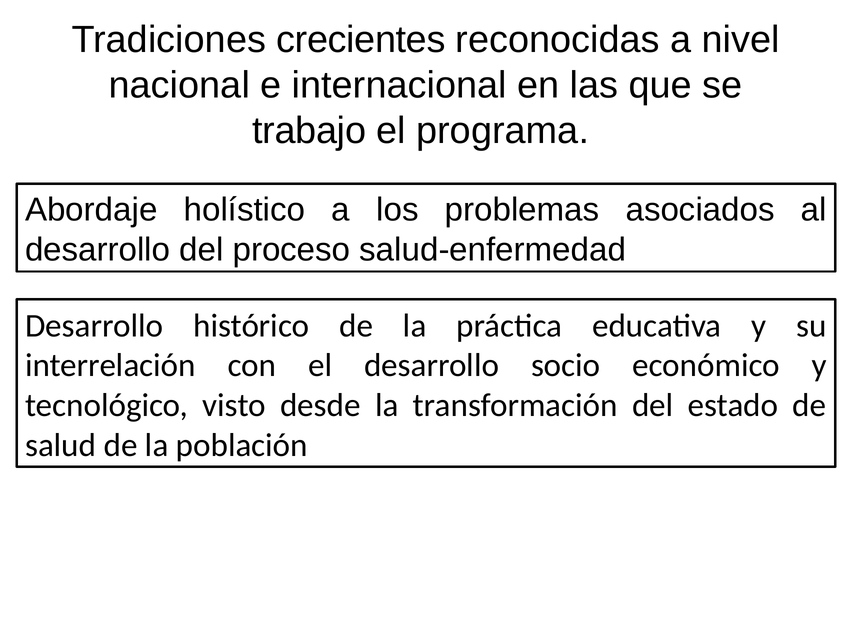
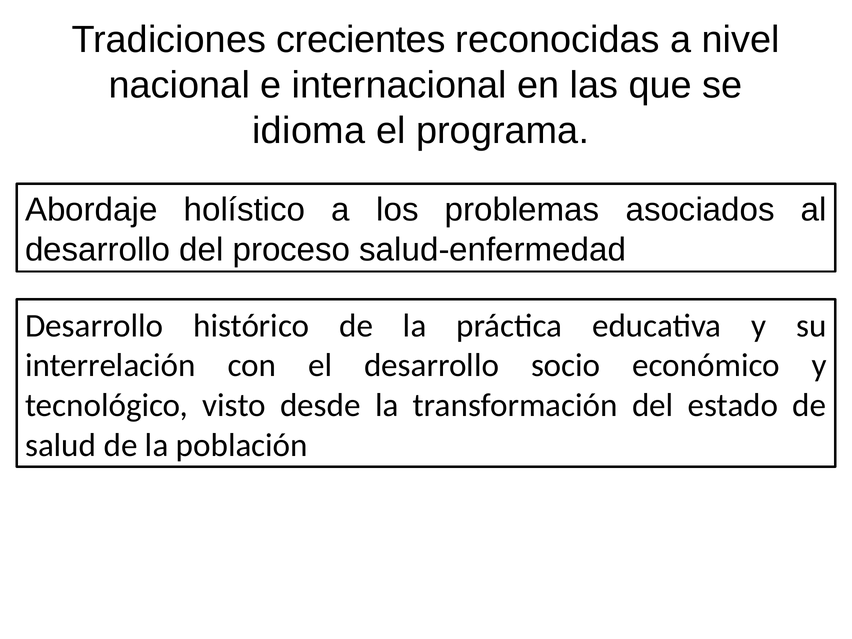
trabajo: trabajo -> idioma (309, 131)
